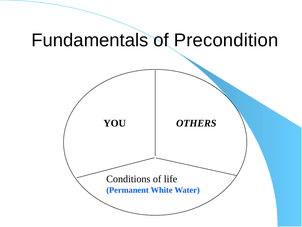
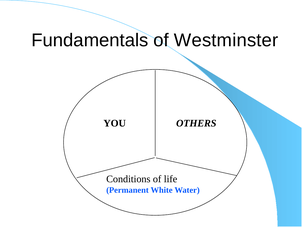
Precondition: Precondition -> Westminster (226, 40)
